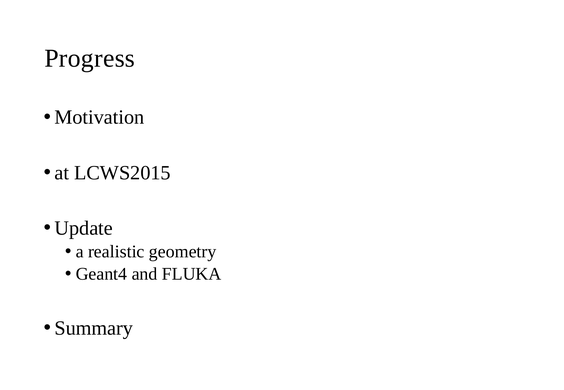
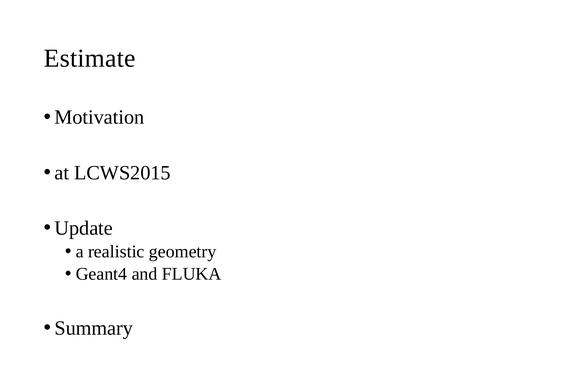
Progress: Progress -> Estimate (90, 58)
